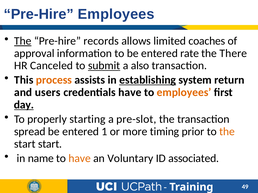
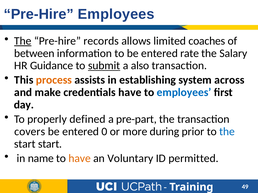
approval: approval -> between (34, 53)
There: There -> Salary (233, 53)
Canceled: Canceled -> Guidance (52, 66)
establishing underline: present -> none (148, 80)
return: return -> across (229, 80)
users: users -> make (48, 93)
employees colour: orange -> blue (184, 93)
day underline: present -> none (24, 105)
starting: starting -> defined (87, 119)
pre-slot: pre-slot -> pre-part (136, 119)
spread: spread -> covers (30, 132)
1: 1 -> 0 (104, 132)
timing: timing -> during (165, 132)
the colour: orange -> blue (227, 132)
associated: associated -> permitted (194, 159)
